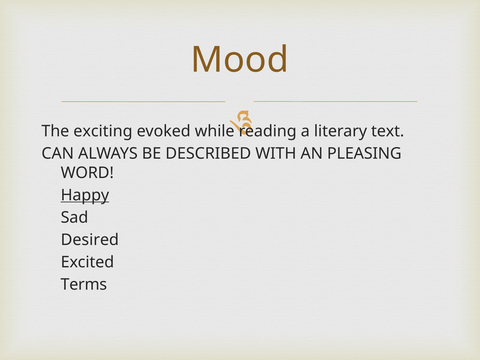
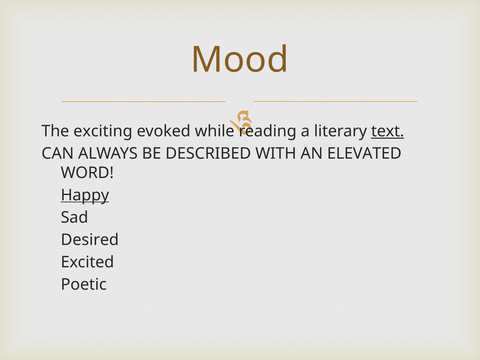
text underline: none -> present (388, 131)
PLEASING: PLEASING -> ELEVATED (364, 154)
Terms: Terms -> Poetic (84, 285)
